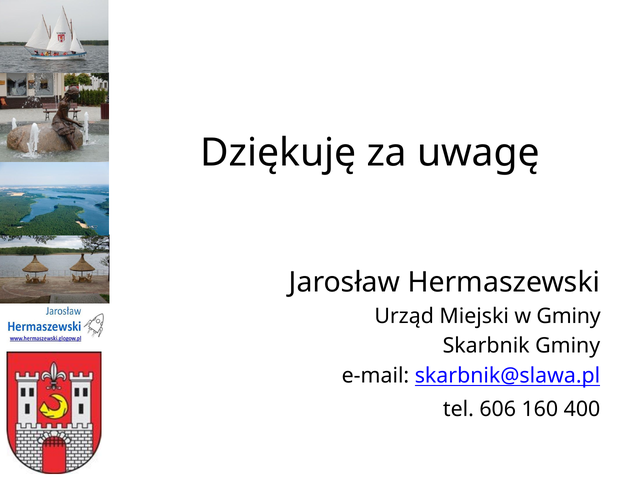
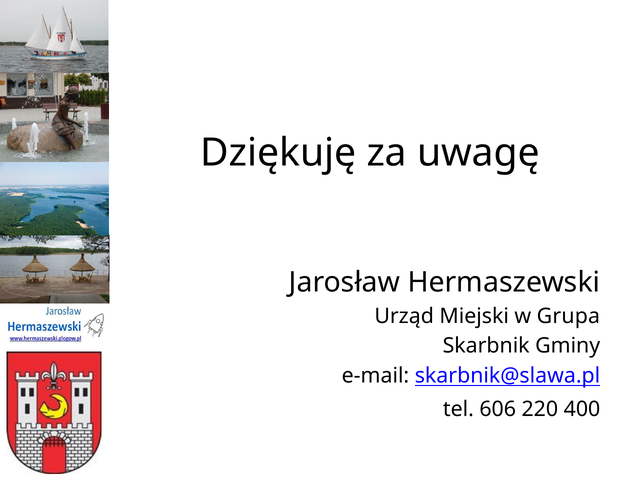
w Gminy: Gminy -> Grupa (568, 316)
160: 160 -> 220 (540, 409)
